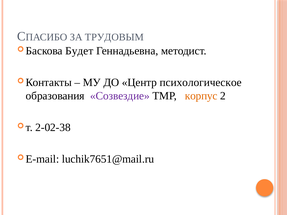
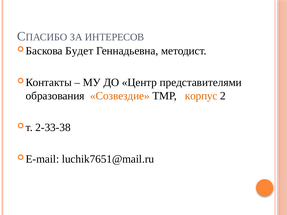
ТРУДОВЫМ: ТРУДОВЫМ -> ИНТЕРЕСОВ (114, 37)
психологическое: психологическое -> представителями (201, 83)
Созвездие colour: purple -> orange (120, 96)
2-02-38: 2-02-38 -> 2-33-38 (53, 128)
